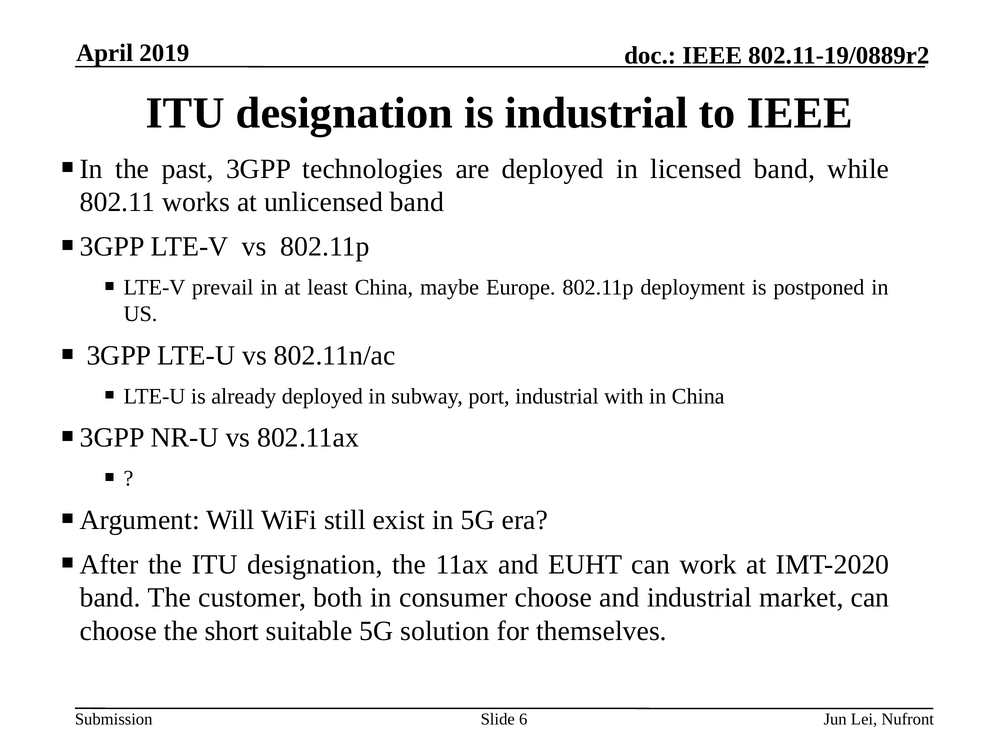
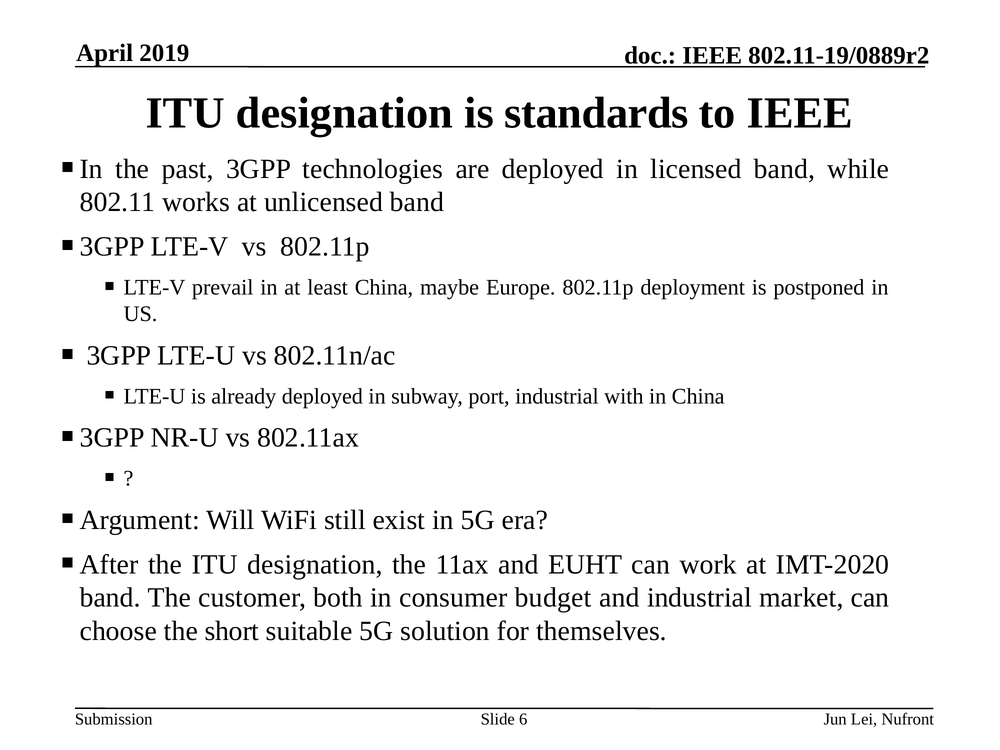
is industrial: industrial -> standards (597, 113)
consumer choose: choose -> budget (553, 598)
